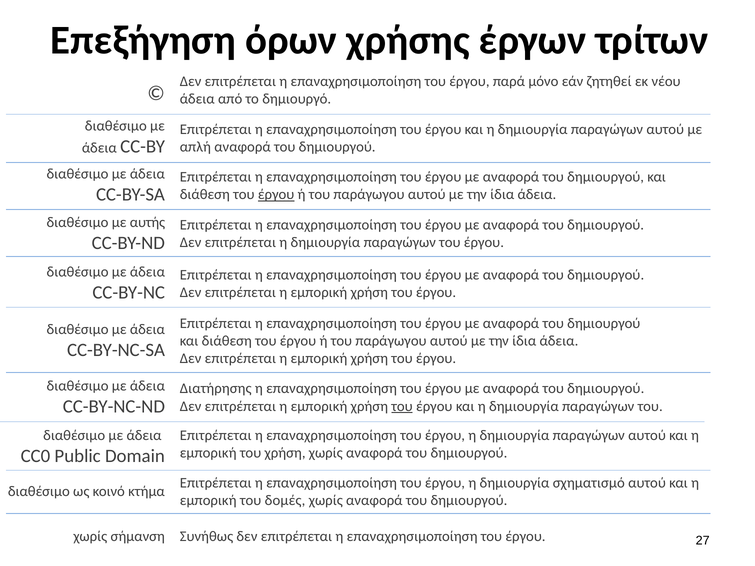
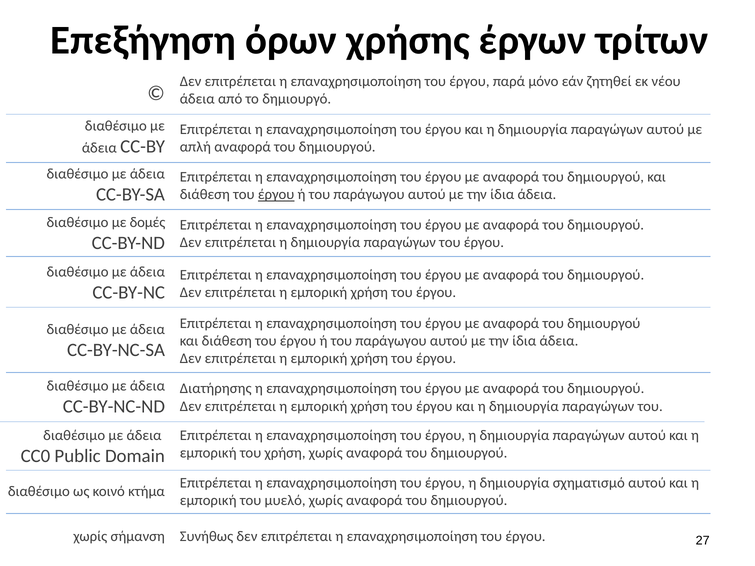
αυτής: αυτής -> δομές (147, 222)
του underline: present -> none (402, 406)
δομές: δομές -> μυελό (285, 501)
